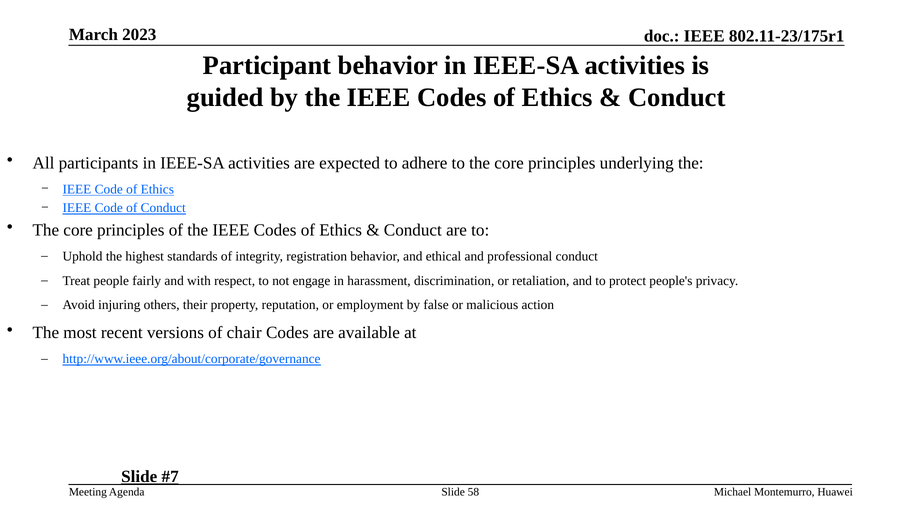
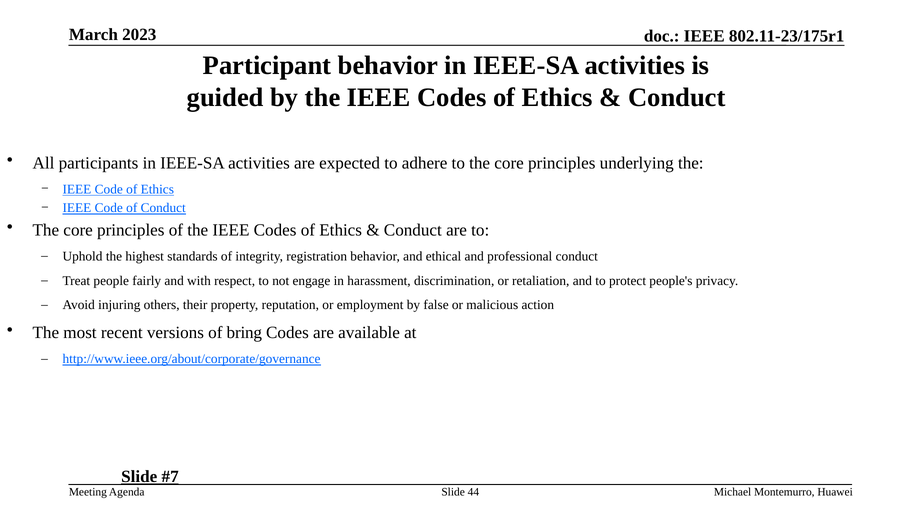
chair: chair -> bring (244, 333)
58: 58 -> 44 (473, 493)
